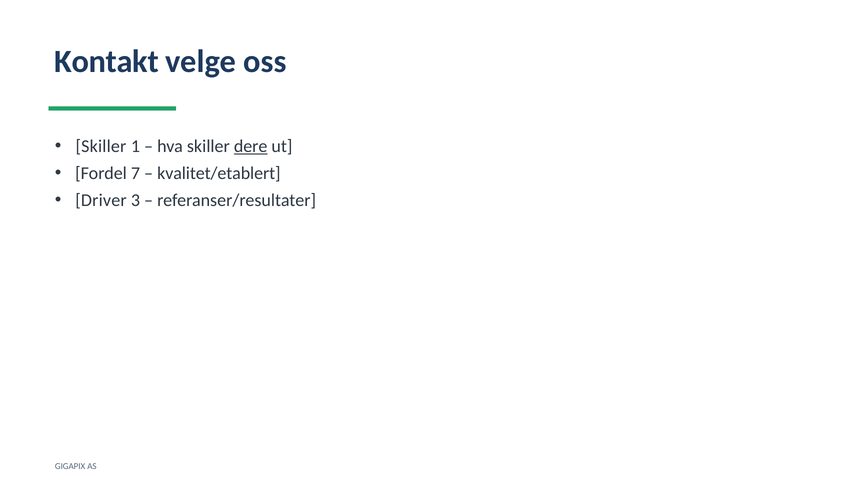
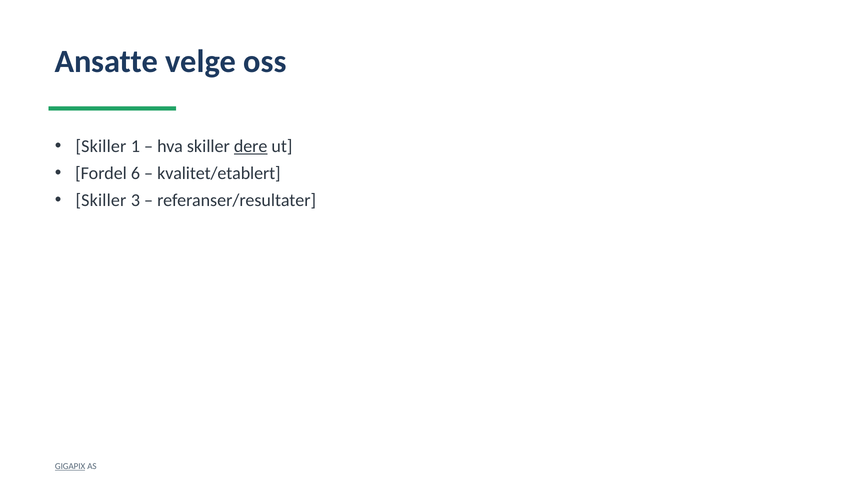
Kontakt: Kontakt -> Ansatte (107, 62)
7: 7 -> 6 (135, 173)
Driver: Driver -> Skiller (101, 200)
GIGAPIX underline: none -> present (70, 466)
